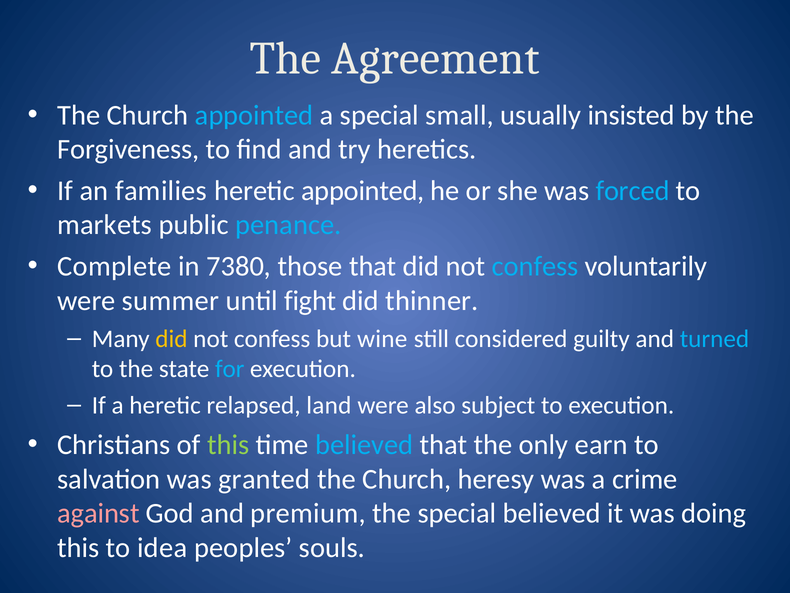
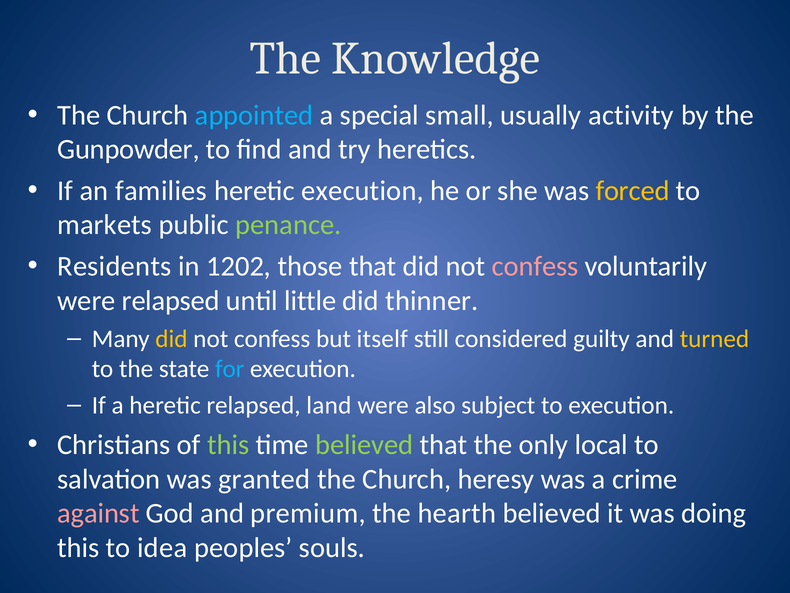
Agreement: Agreement -> Knowledge (436, 59)
insisted: insisted -> activity (631, 115)
Forgiveness: Forgiveness -> Gunpowder (128, 149)
heretic appointed: appointed -> execution (363, 191)
forced colour: light blue -> yellow (633, 191)
penance colour: light blue -> light green (288, 225)
Complete: Complete -> Residents (114, 266)
7380: 7380 -> 1202 (239, 266)
confess colour: light blue -> pink (535, 266)
were summer: summer -> relapsed (171, 300)
fight: fight -> little (310, 300)
wine: wine -> itself (382, 338)
turned colour: light blue -> yellow (715, 338)
believed colour: light blue -> light green (364, 445)
earn: earn -> local (601, 445)
the special: special -> hearth (457, 513)
